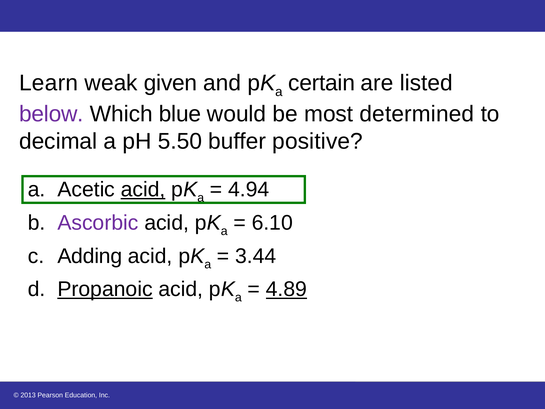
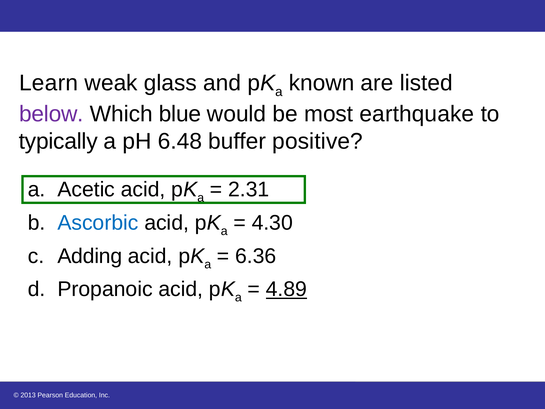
given: given -> glass (170, 83)
certain: certain -> known (322, 83)
determined: determined -> earthquake (417, 114)
decimal: decimal -> typically (58, 141)
5.50: 5.50 -> 6.48 (180, 141)
acid underline: present -> none (143, 190)
4.94: 4.94 -> 2.31 (249, 190)
Ascorbic colour: purple -> blue (98, 223)
6.10: 6.10 -> 4.30 (272, 223)
3.44: 3.44 -> 6.36 (256, 256)
Propanoic underline: present -> none (105, 289)
